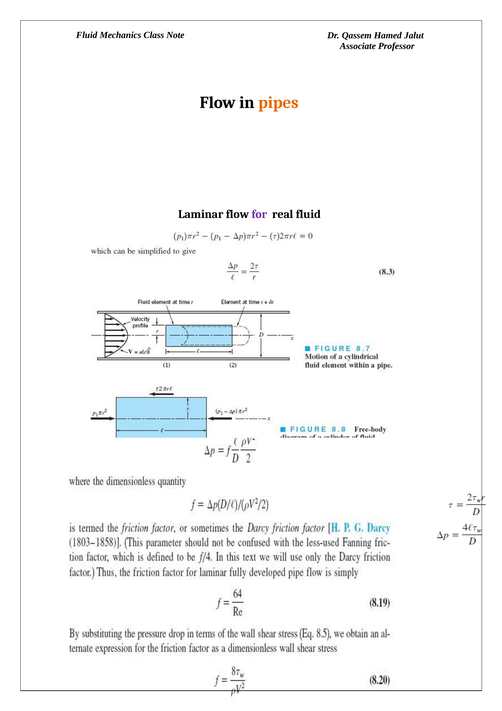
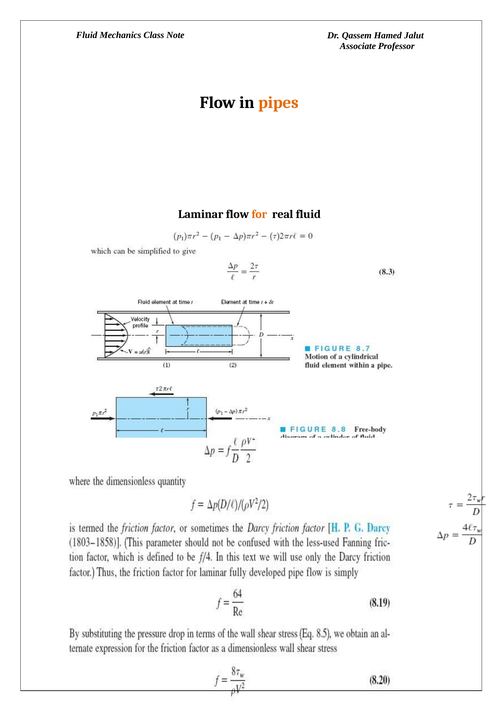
for colour: purple -> orange (259, 214)
